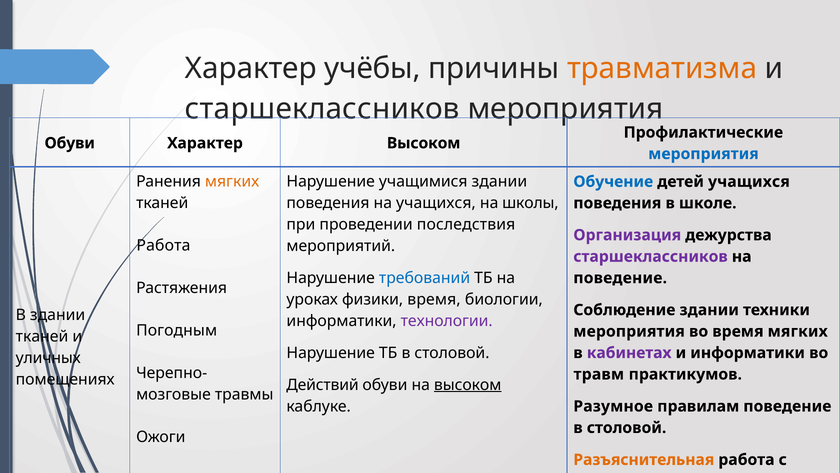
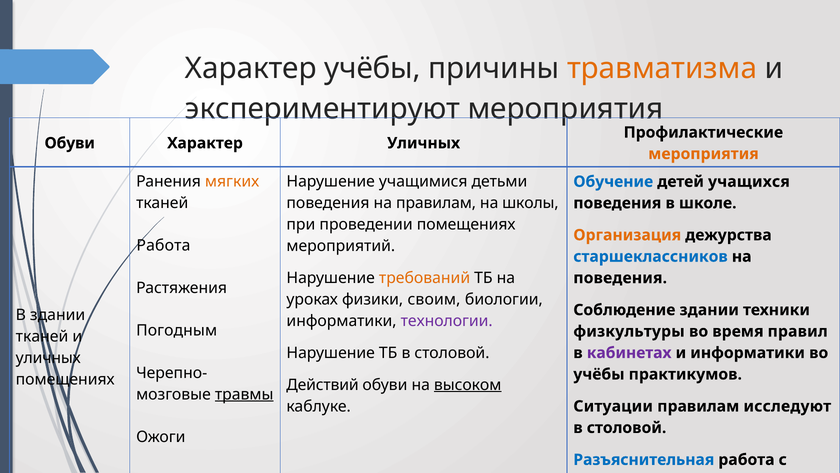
старшеклассников: старшеклассников -> экспериментируют (322, 109)
Характер Высоком: Высоком -> Уличных (424, 143)
мероприятия colour: blue -> orange (703, 154)
учащимися здании: здании -> детьми (499, 181)
на учащихся: учащихся -> правилам (436, 203)
проведении последствия: последствия -> помещениях (466, 224)
Организация colour: purple -> orange (627, 235)
старшеклассников colour: purple -> blue (651, 256)
требований colour: blue -> orange (425, 278)
поведение: поведение -> поведения (620, 278)
физики время: время -> своим (434, 299)
мероприятия: мероприятия -> физкультуры (629, 331)
время мягких: мягких -> правил (798, 331)
травм: травм -> учёбы (599, 374)
травмы underline: none -> present (244, 394)
Разумное: Разумное -> Ситуации (613, 406)
правилам поведение: поведение -> исследуют (787, 406)
Разъяснительная colour: orange -> blue (644, 459)
